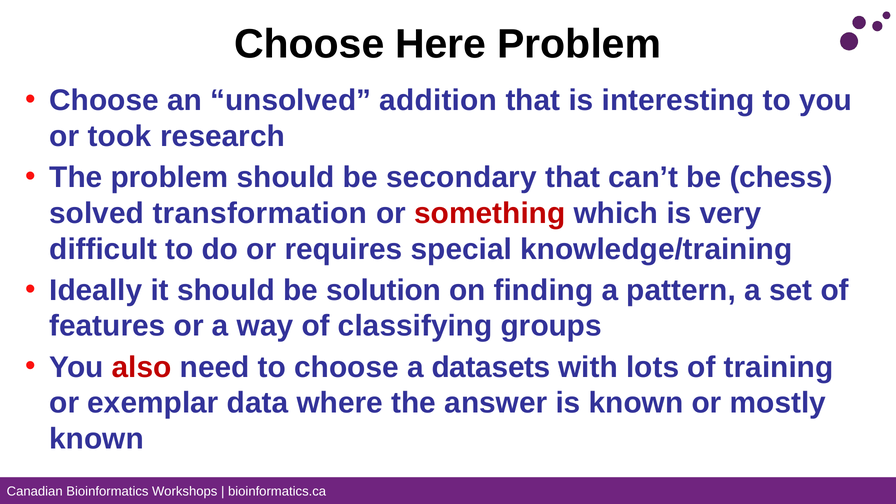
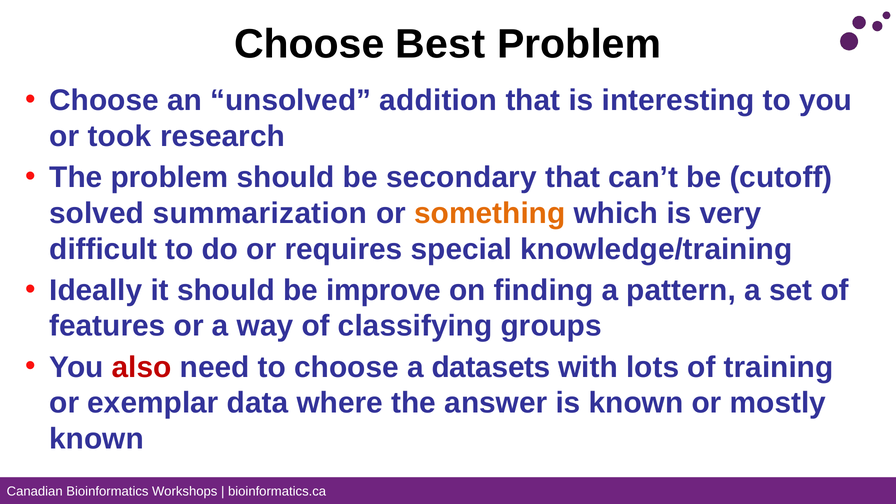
Here: Here -> Best (440, 44)
chess: chess -> cutoff (781, 177)
transformation: transformation -> summarization (260, 213)
something colour: red -> orange (490, 213)
solution: solution -> improve (384, 290)
